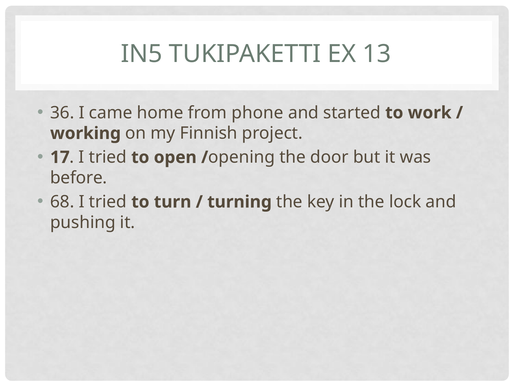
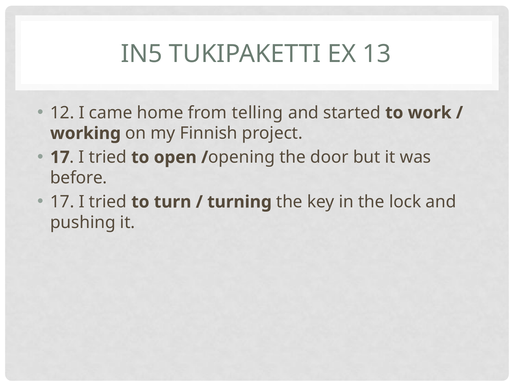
36: 36 -> 12 (62, 113)
phone: phone -> telling (257, 113)
68: 68 -> 17 (62, 202)
